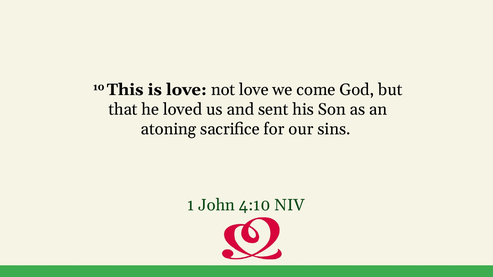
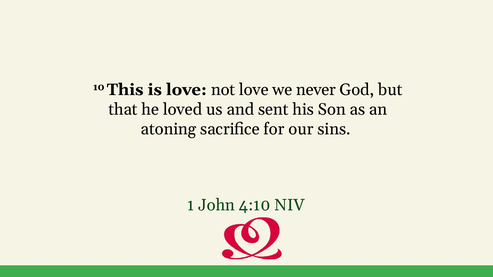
come: come -> never (316, 90)
